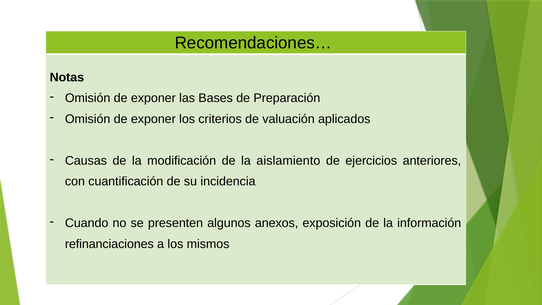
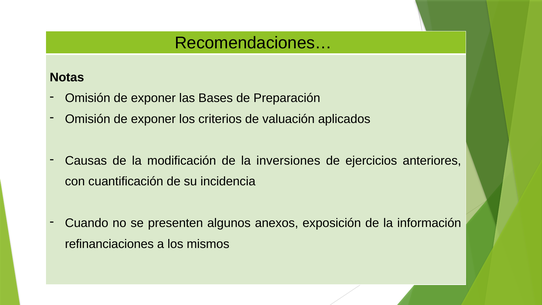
aislamiento: aislamiento -> inversiones (288, 161)
